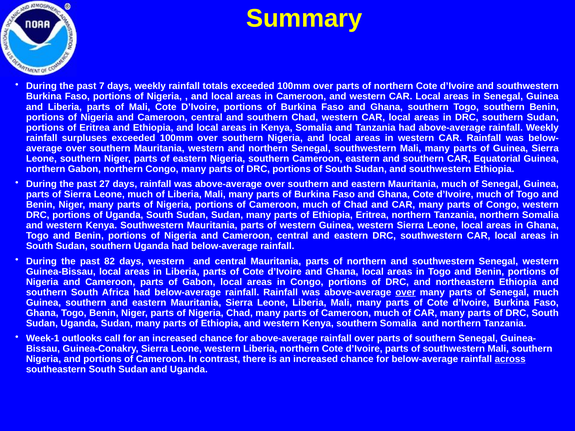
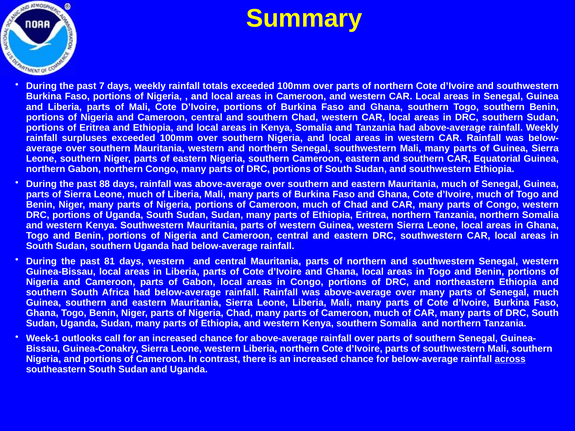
27: 27 -> 88 (105, 184)
82: 82 -> 81 (110, 261)
over underline: present -> none (406, 292)
